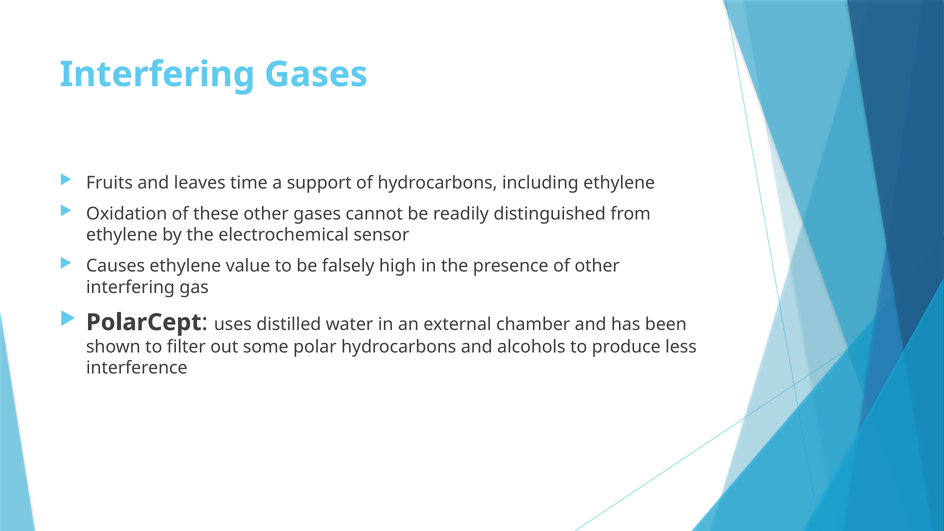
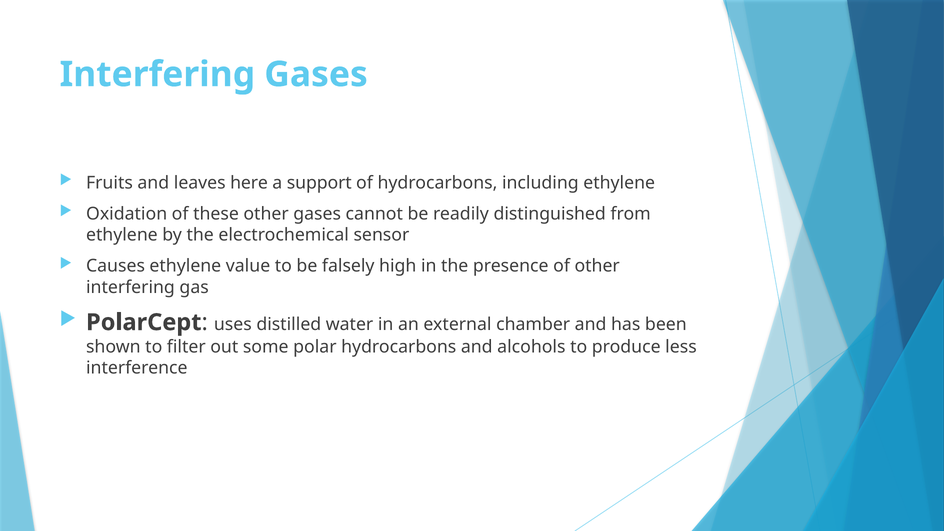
time: time -> here (249, 183)
